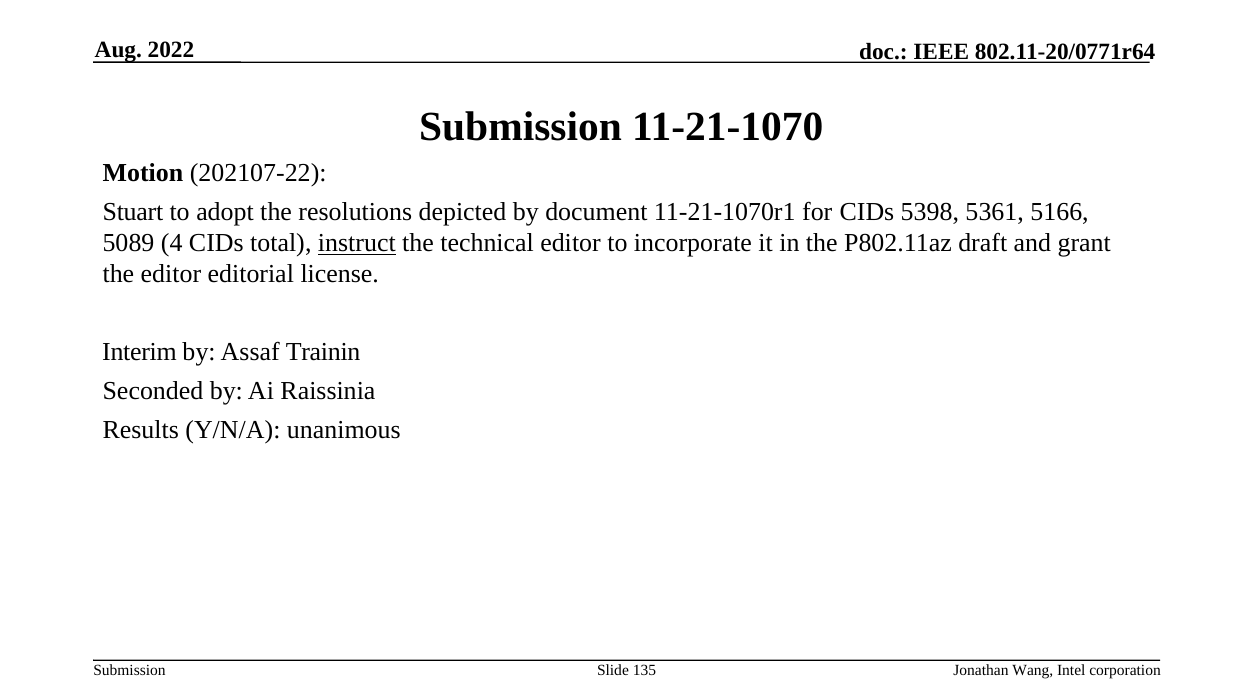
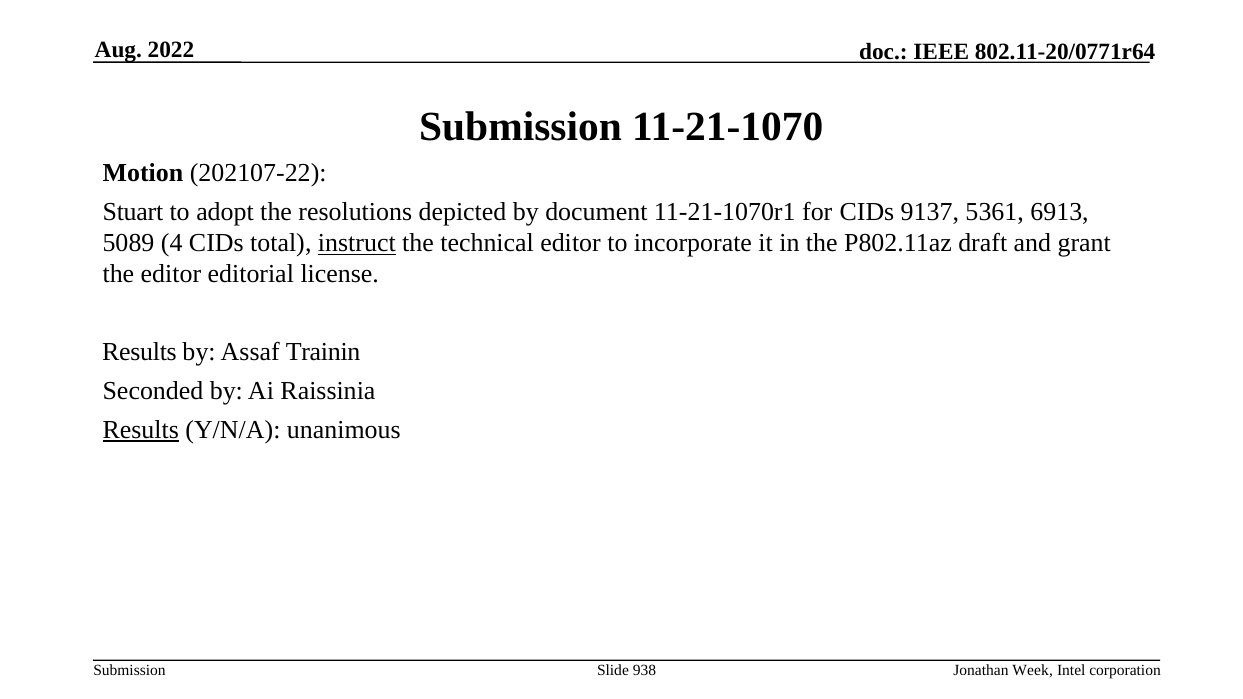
5398: 5398 -> 9137 (930, 212)
5166: 5166 -> 6913 (1060, 212)
Interim: Interim -> Results (139, 352)
Results underline: none -> present (141, 430)
135: 135 -> 938 (644, 671)
Wang: Wang -> Week (1033, 671)
